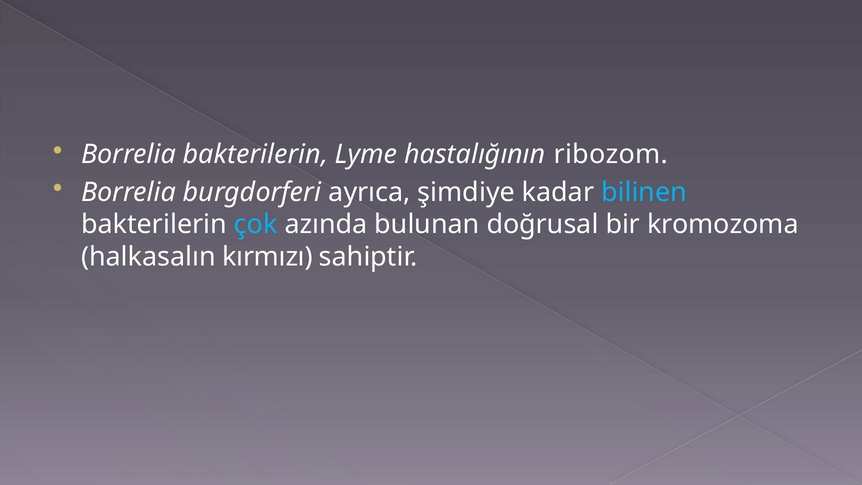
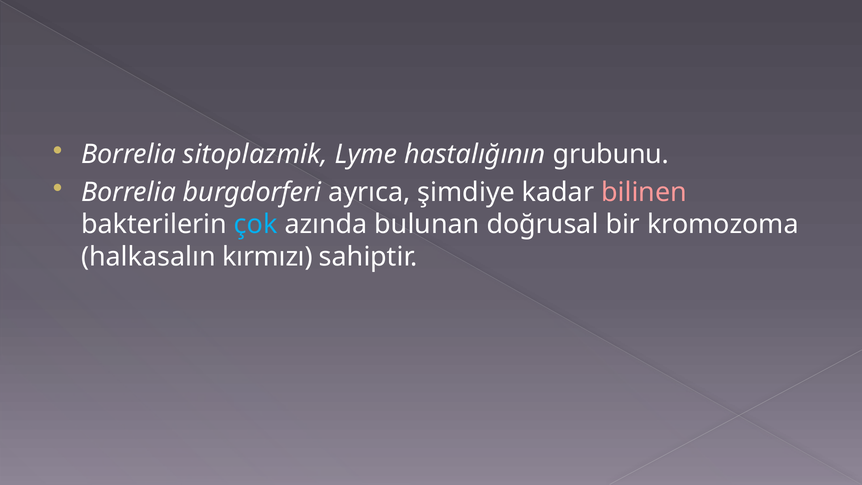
Borrelia bakterilerin: bakterilerin -> sitoplazmik (255, 154)
ribozom: ribozom -> grubunu (611, 154)
bilinen colour: light blue -> pink (644, 192)
